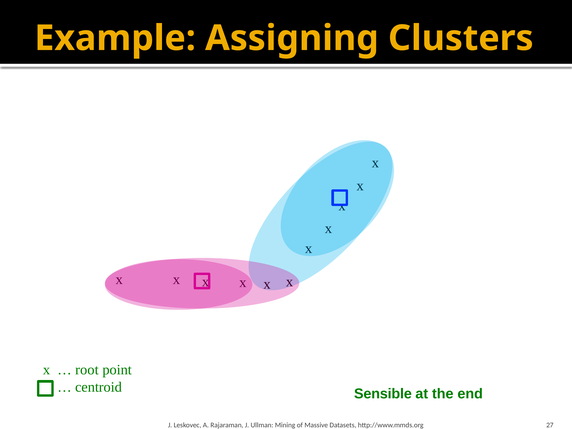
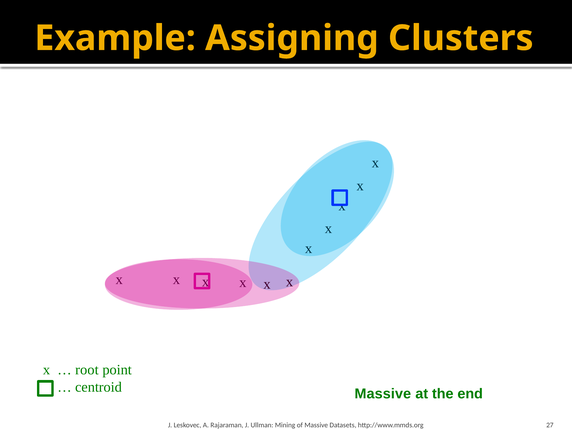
Sensible: Sensible -> Massive (383, 394)
